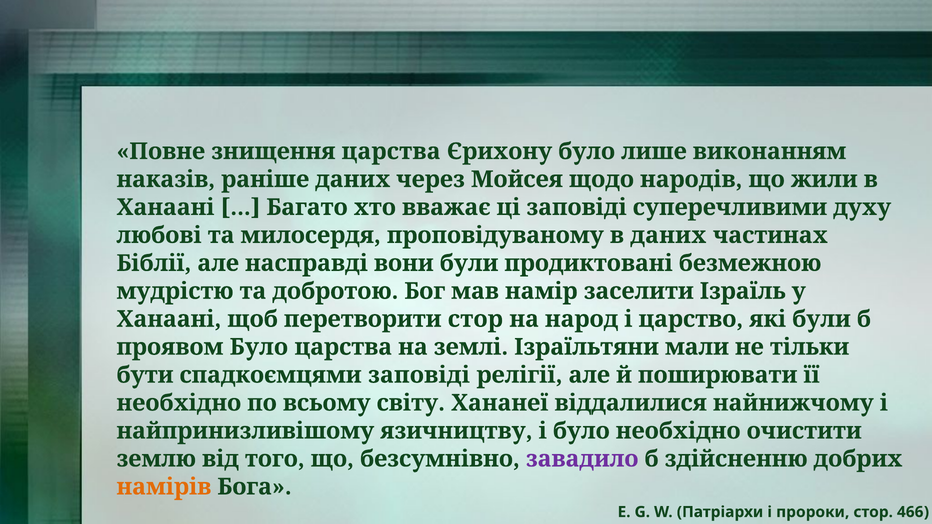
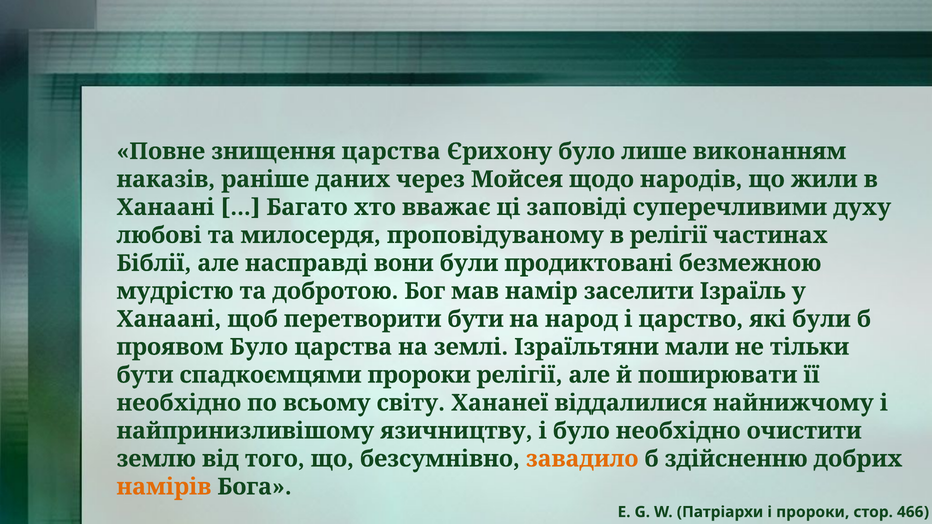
в даних: даних -> релігії (669, 235)
перетворити стор: стор -> бути (476, 319)
спадкоємцями заповіді: заповіді -> пророки (419, 375)
завадило colour: purple -> orange (582, 459)
